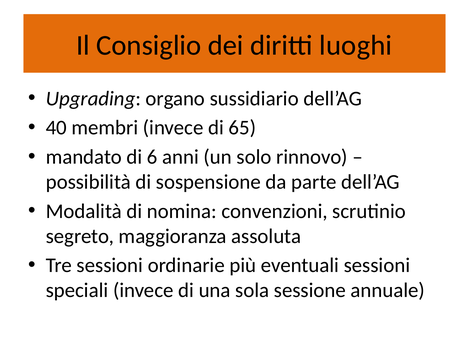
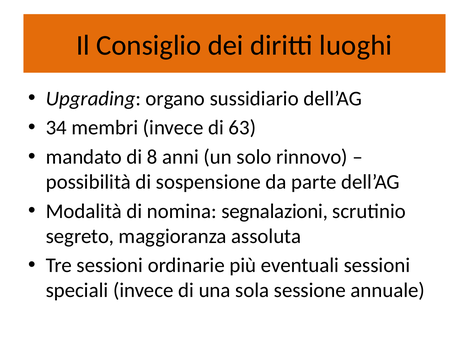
40: 40 -> 34 (56, 128)
65: 65 -> 63 (242, 128)
6: 6 -> 8 (152, 157)
convenzioni: convenzioni -> segnalazioni (275, 211)
